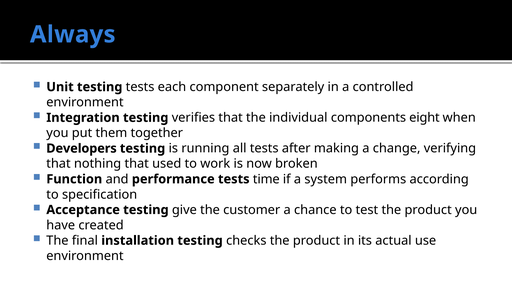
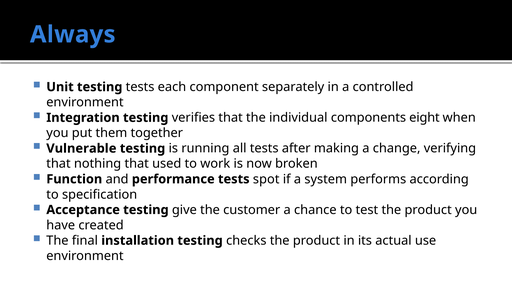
Developers: Developers -> Vulnerable (81, 148)
time: time -> spot (266, 179)
